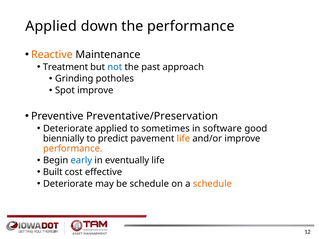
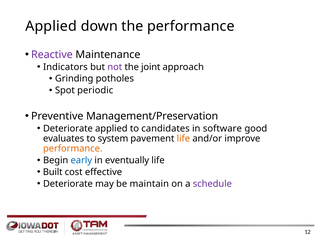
Reactive colour: orange -> purple (52, 55)
Treatment: Treatment -> Indicators (65, 67)
not colour: blue -> purple (115, 67)
past: past -> joint (151, 67)
Spot improve: improve -> periodic (95, 90)
Preventative/Preservation: Preventative/Preservation -> Management/Preservation (152, 116)
sometimes: sometimes -> candidates (166, 129)
biennially: biennially -> evaluates (64, 139)
predict: predict -> system (113, 139)
be schedule: schedule -> maintain (149, 184)
schedule colour: orange -> purple (212, 184)
